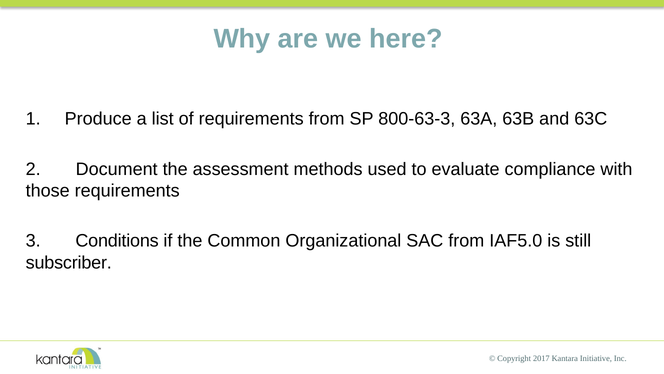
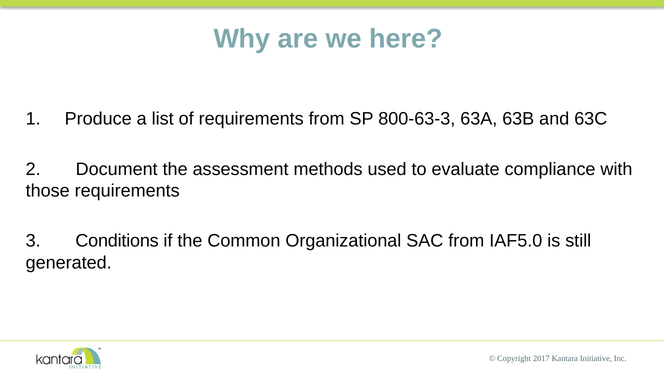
subscriber: subscriber -> generated (69, 262)
